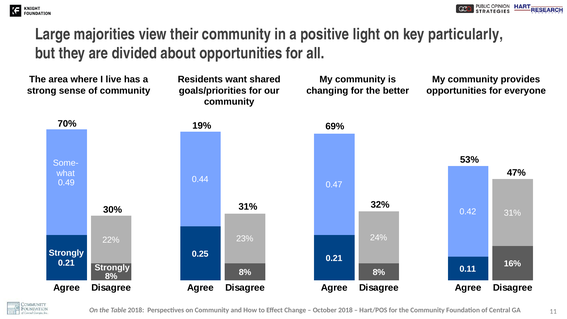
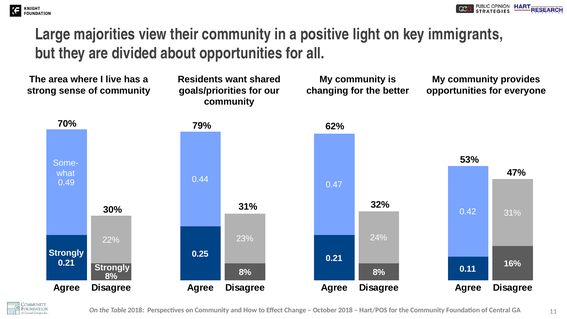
particularly: particularly -> immigrants (466, 34)
19%: 19% -> 79% (202, 126)
69%: 69% -> 62% (335, 126)
